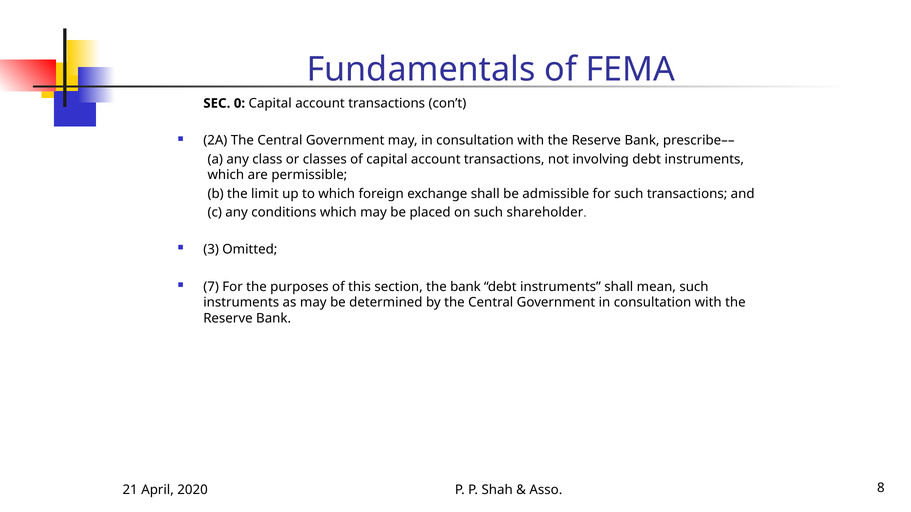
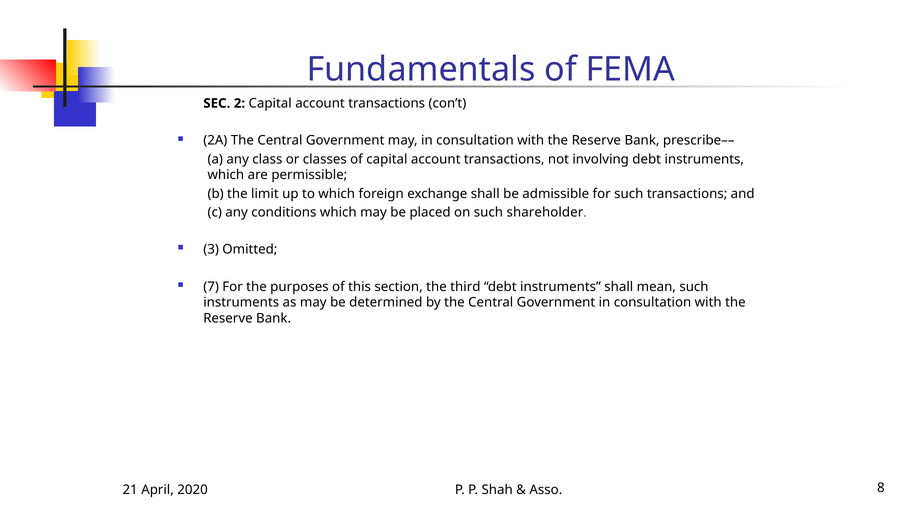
0: 0 -> 2 (239, 103)
the bank: bank -> third (465, 287)
